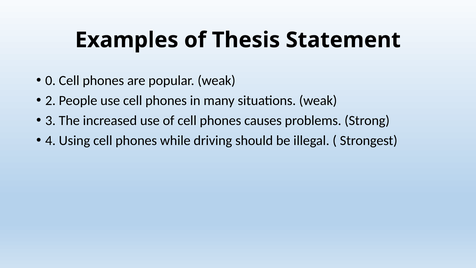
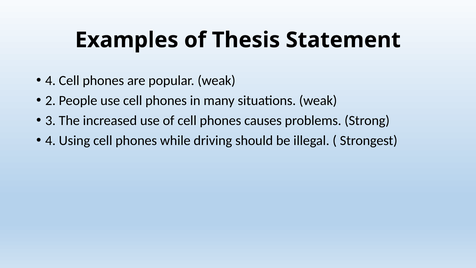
0: 0 -> 4 (50, 80)
